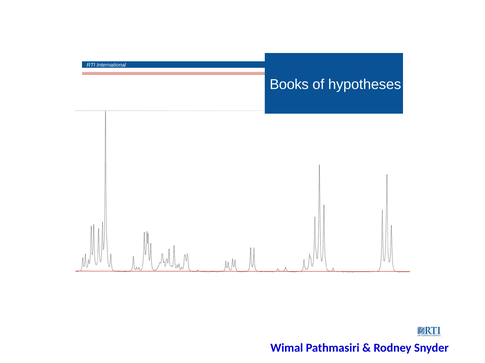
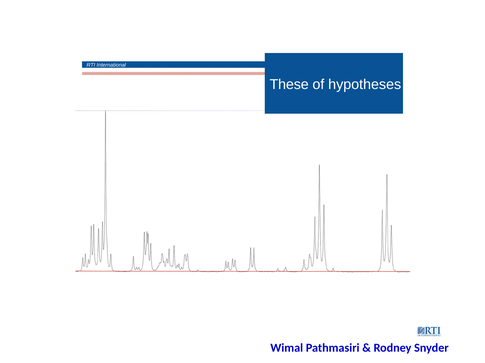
Books: Books -> These (289, 85)
